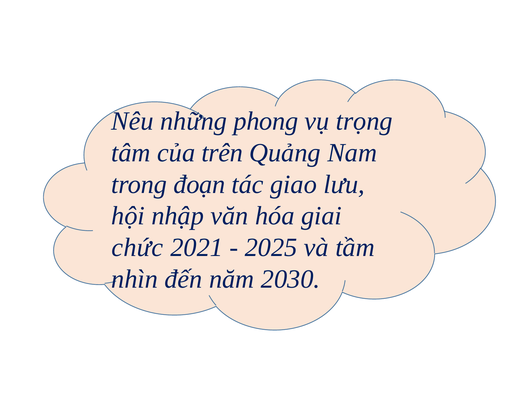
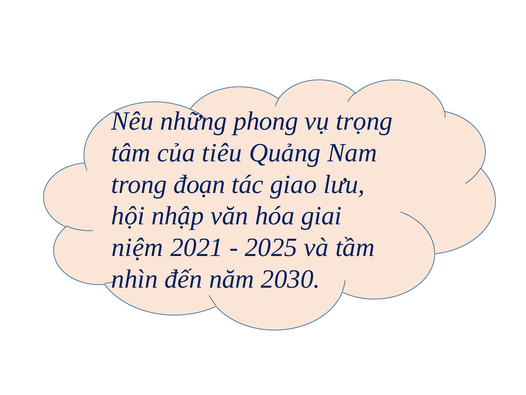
trên: trên -> tiêu (222, 153)
chức: chức -> niệm (137, 247)
